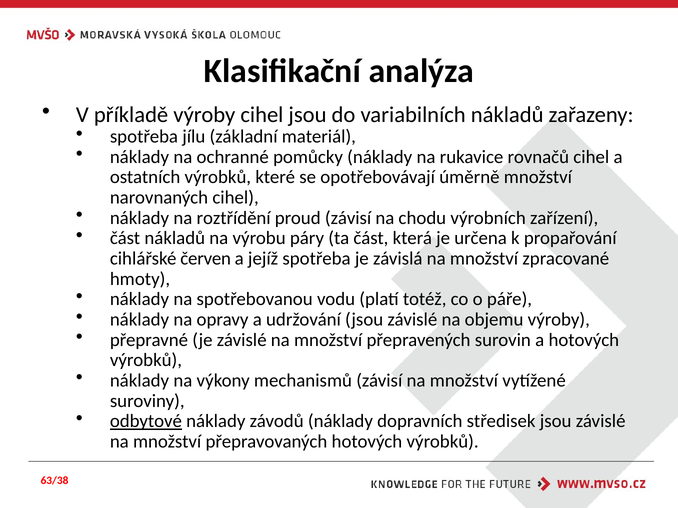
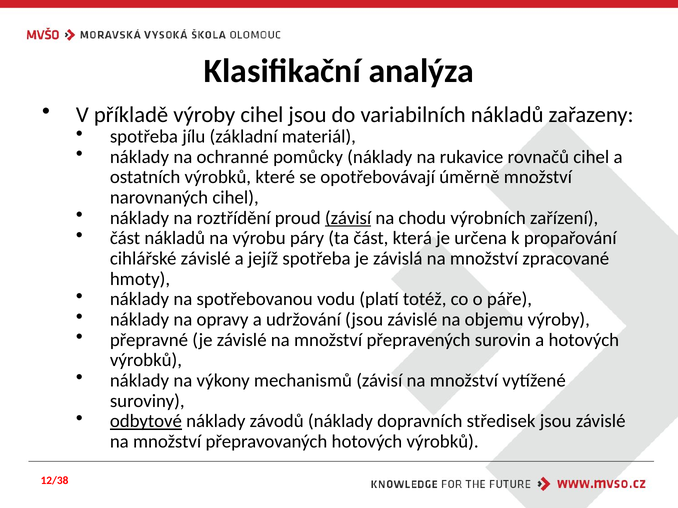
závisí underline: none -> present (348, 218)
cihlářské červen: červen -> závislé (206, 259)
63/38: 63/38 -> 12/38 (55, 481)
